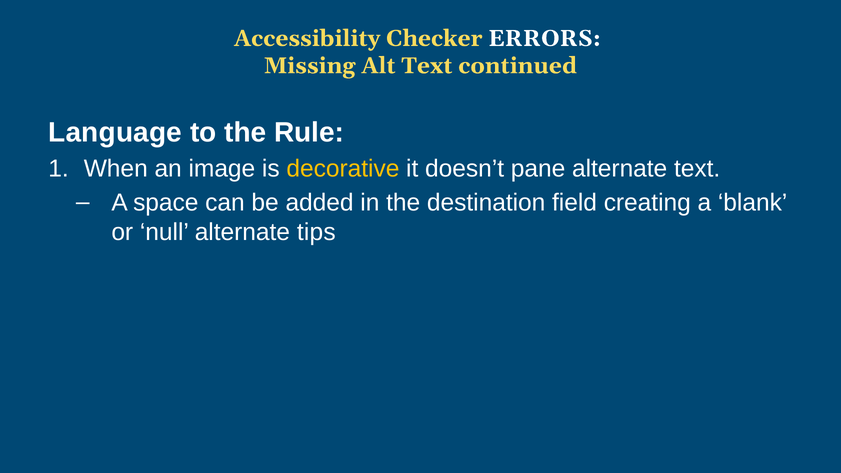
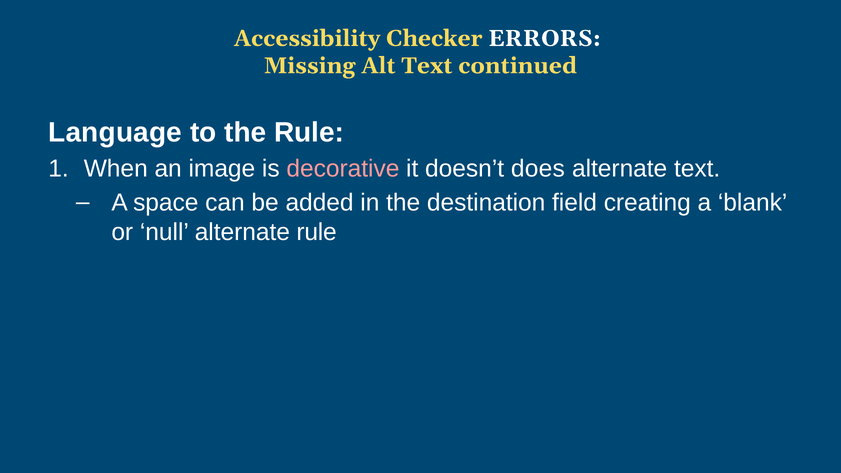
decorative colour: yellow -> pink (343, 169)
pane: pane -> does (538, 169)
alternate tips: tips -> rule (317, 232)
